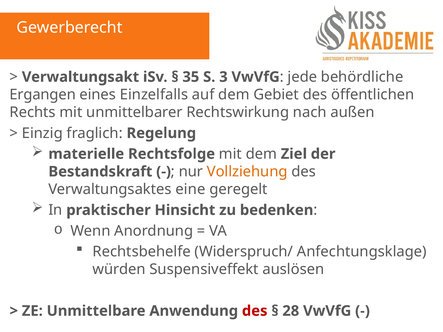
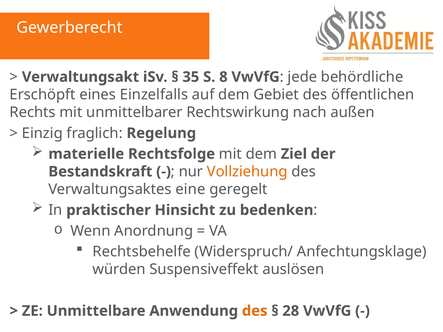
3: 3 -> 8 (223, 77)
Ergangen: Ergangen -> Erschöpft (43, 95)
des colour: red -> orange (255, 311)
